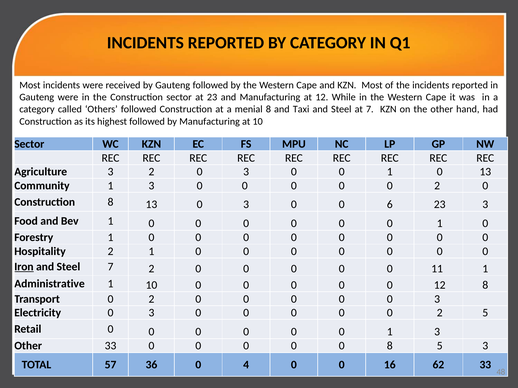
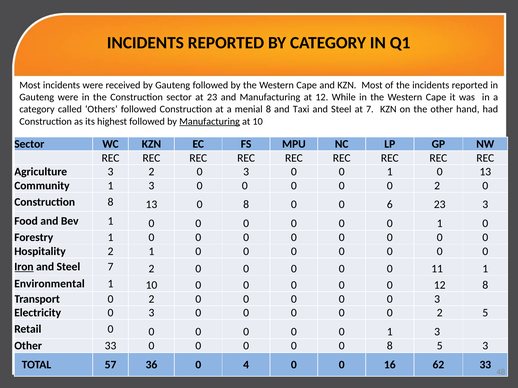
Manufacturing underline: none -> present (210, 122)
13 0 3: 3 -> 8 (246, 205)
Administrative: Administrative -> Environmental (49, 284)
